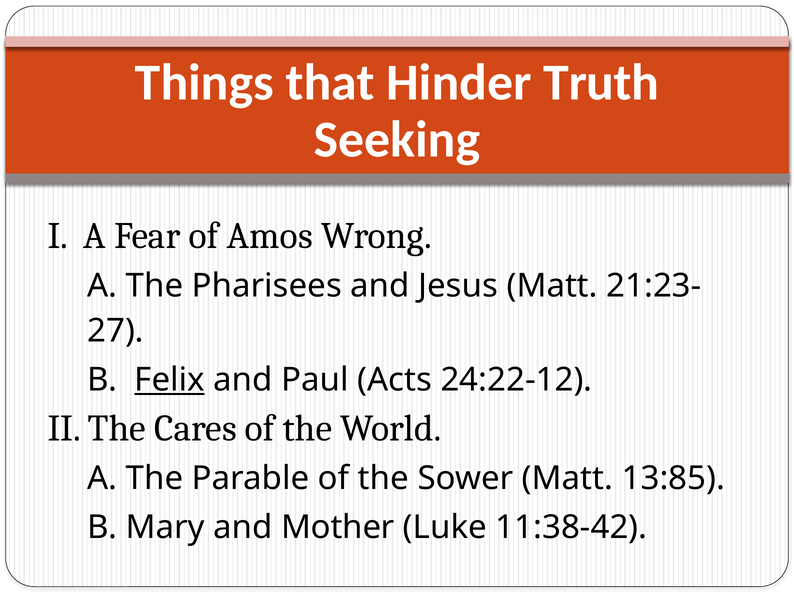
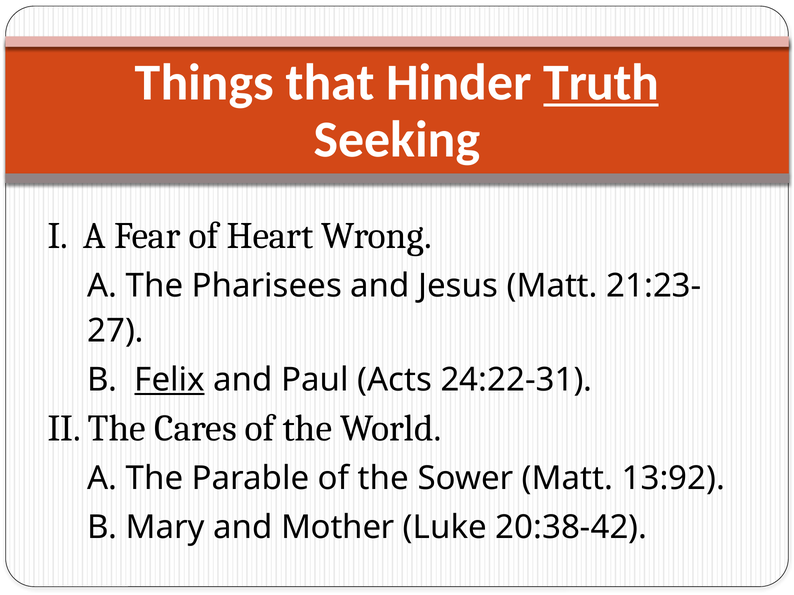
Truth underline: none -> present (601, 83)
Amos: Amos -> Heart (270, 236)
24:22-12: 24:22-12 -> 24:22-31 (516, 380)
13:85: 13:85 -> 13:92 (673, 479)
11:38-42: 11:38-42 -> 20:38-42 (571, 528)
